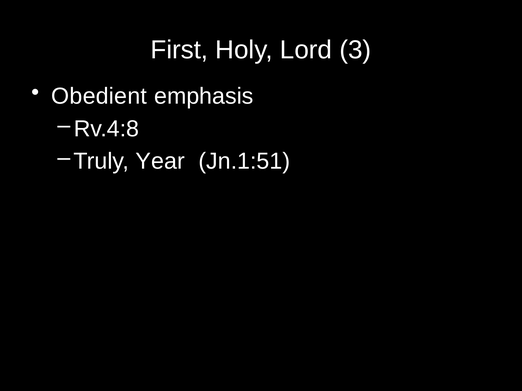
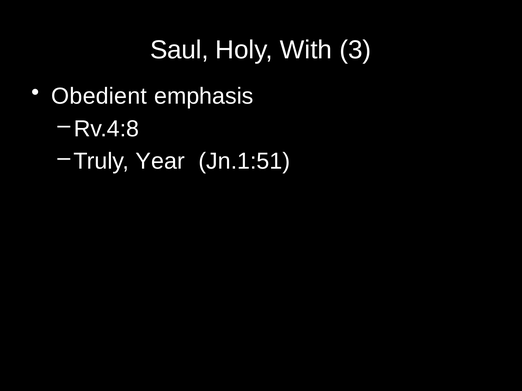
First: First -> Saul (179, 50)
Lord: Lord -> With (306, 50)
